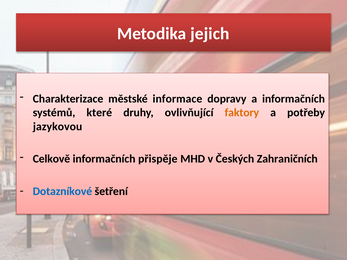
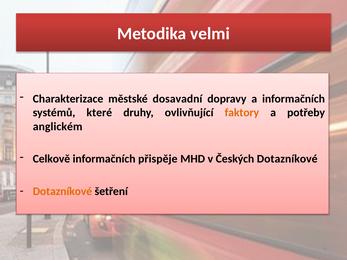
jejich: jejich -> velmi (210, 34)
informace: informace -> dosavadní (177, 99)
jazykovou: jazykovou -> anglickém (58, 127)
Českých Zahraničních: Zahraničních -> Dotazníkové (287, 159)
Dotazníkové colour: blue -> orange (62, 191)
